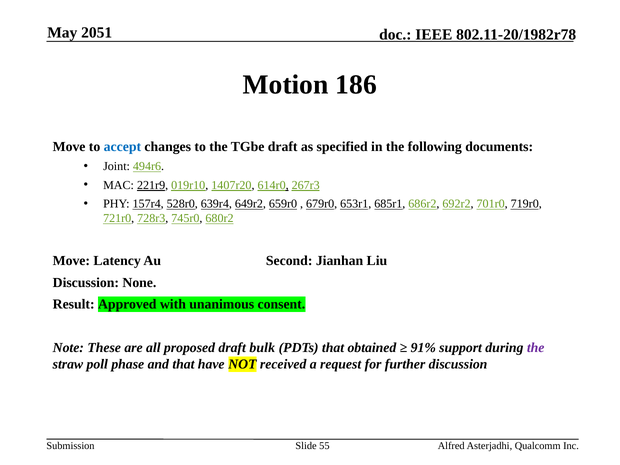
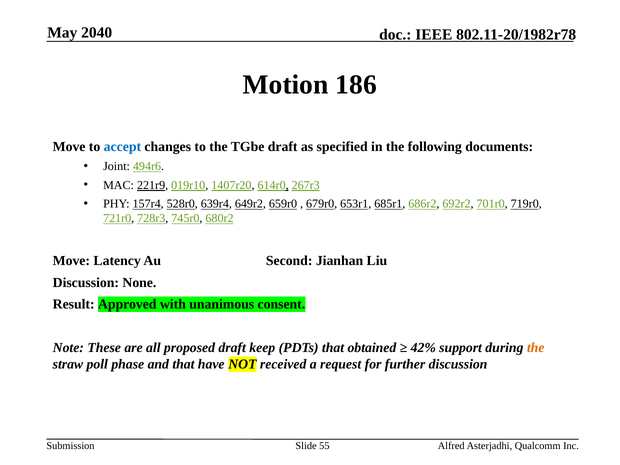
2051: 2051 -> 2040 (97, 33)
bulk: bulk -> keep (262, 348)
91%: 91% -> 42% (423, 348)
the colour: purple -> orange (536, 348)
